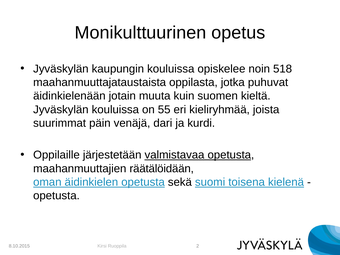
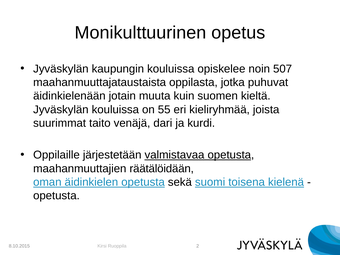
518: 518 -> 507 (283, 69)
päin: päin -> taito (100, 123)
